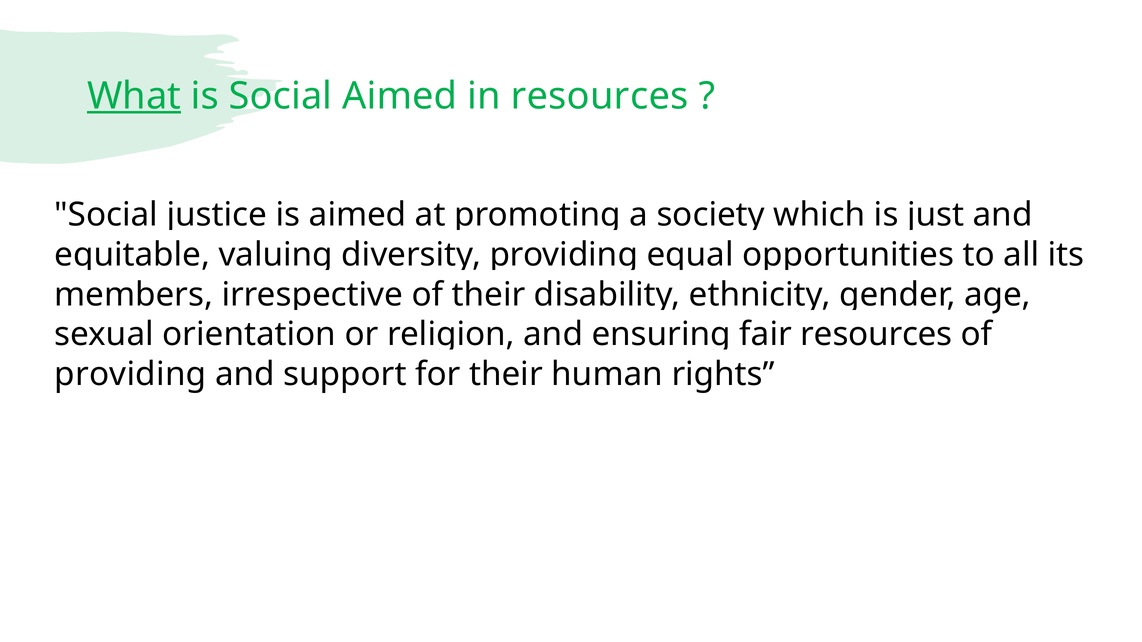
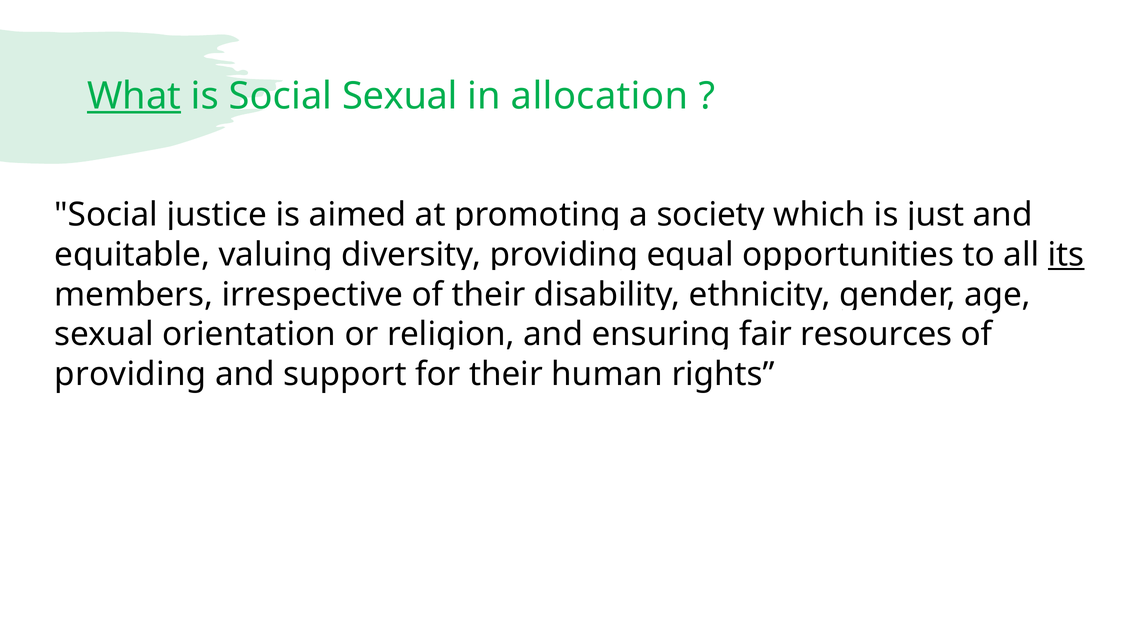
Social Aimed: Aimed -> Sexual (400, 96)
in resources: resources -> allocation (600, 96)
its underline: none -> present (1066, 255)
